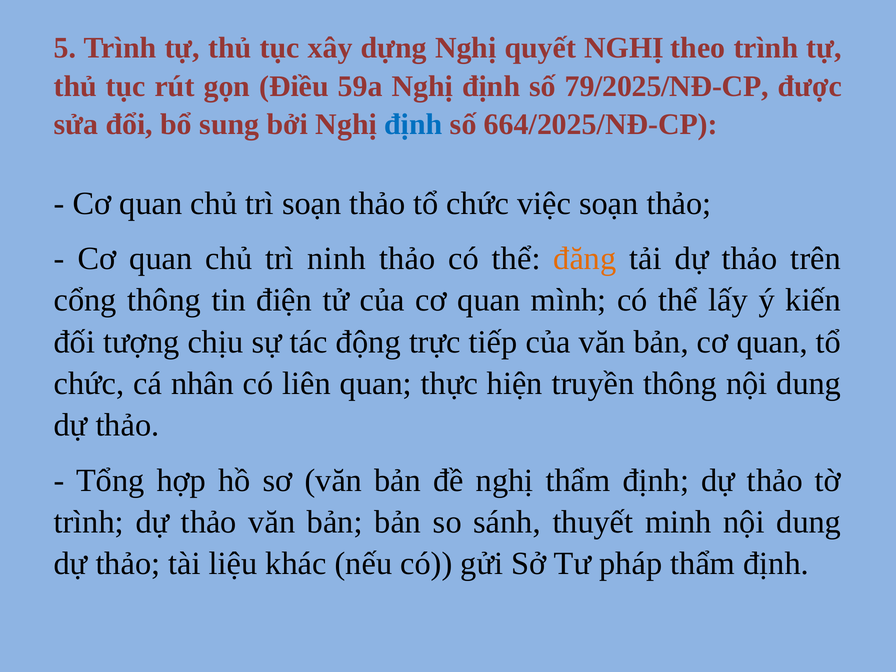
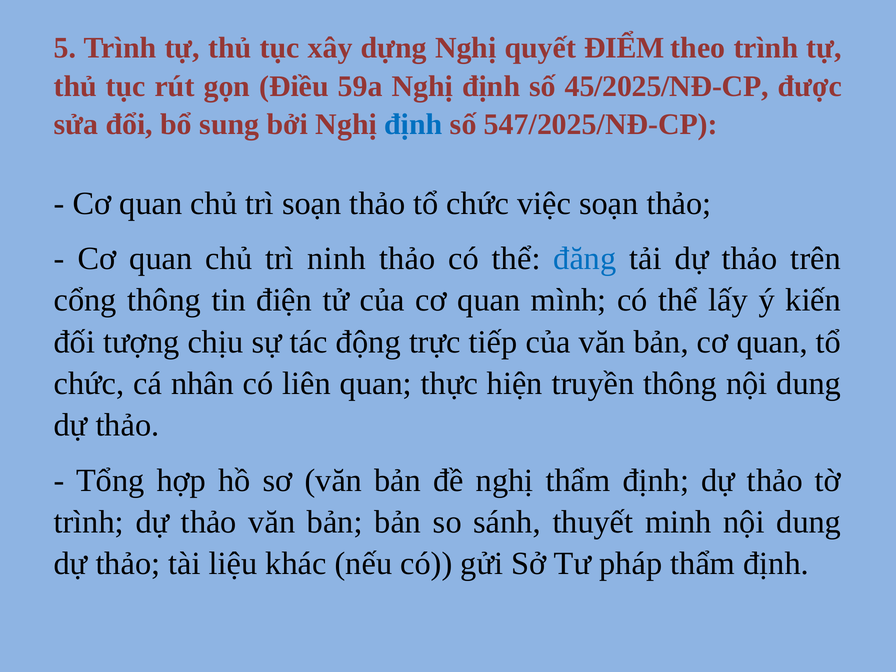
quyết NGHỊ: NGHỊ -> ĐIỂM (624, 48)
79/2025/NĐ-CP: 79/2025/NĐ-CP -> 45/2025/NĐ-CP (667, 86)
664/2025/NĐ-CP: 664/2025/NĐ-CP -> 547/2025/NĐ-CP (601, 125)
đăng colour: orange -> blue (585, 259)
